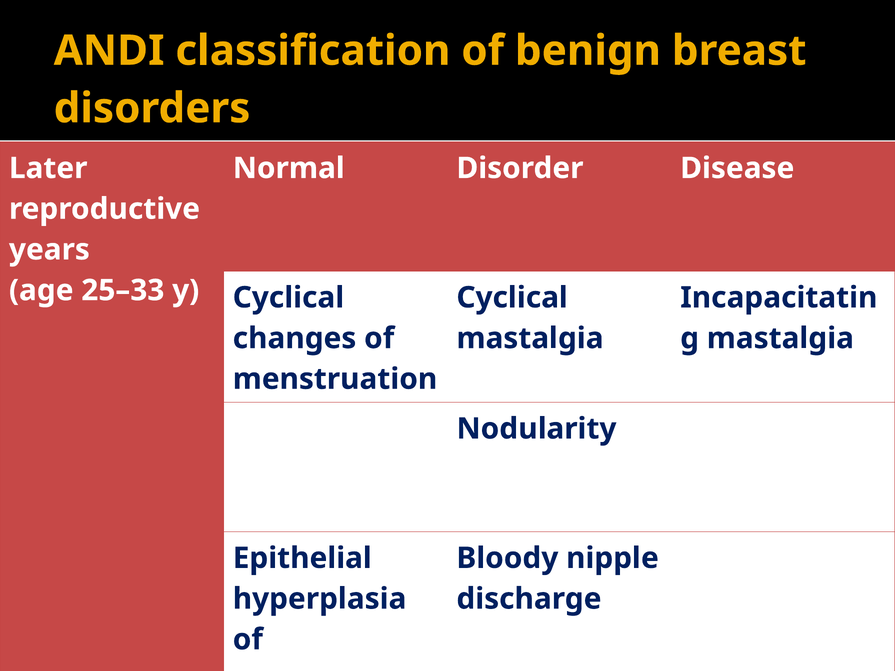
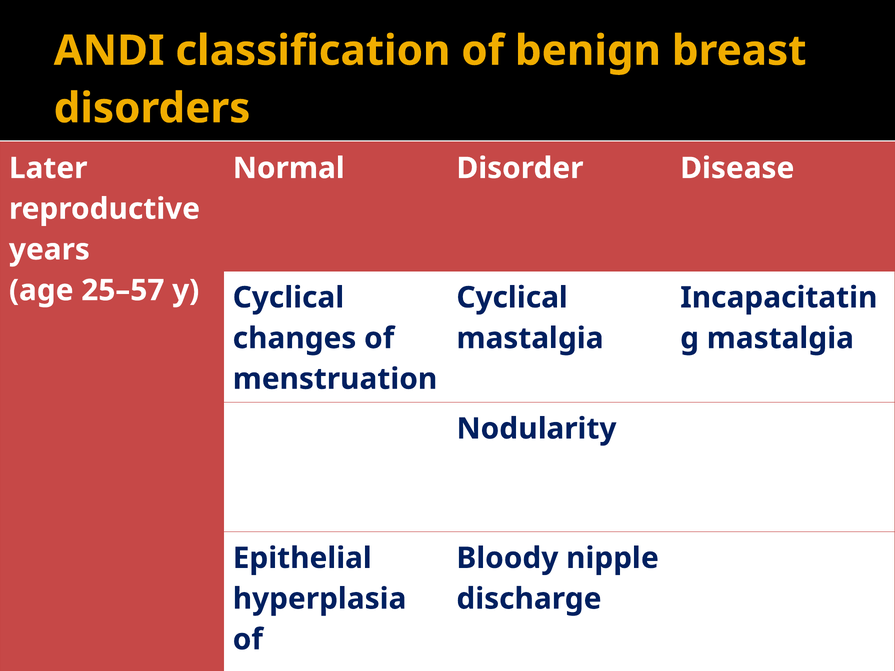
25–33: 25–33 -> 25–57 (123, 290)
